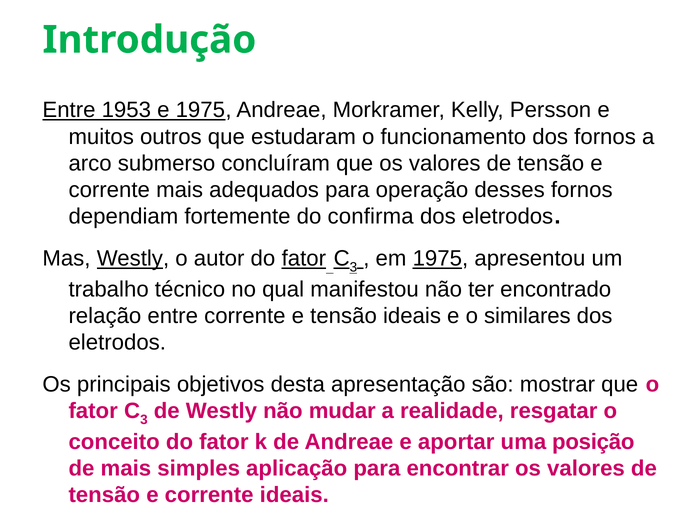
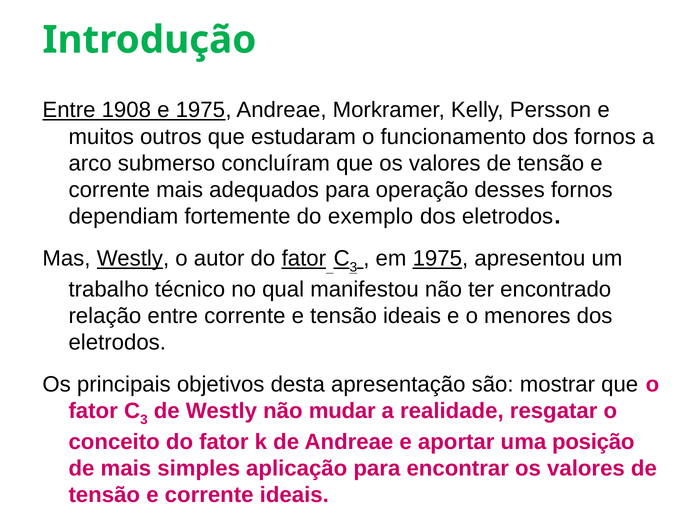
1953: 1953 -> 1908 (126, 110)
confirma: confirma -> exemplo (371, 217)
similares: similares -> menores (527, 316)
